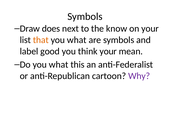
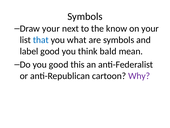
Draw does: does -> your (51, 28)
that colour: orange -> blue (41, 40)
think your: your -> bald (108, 51)
Do you what: what -> good (59, 64)
